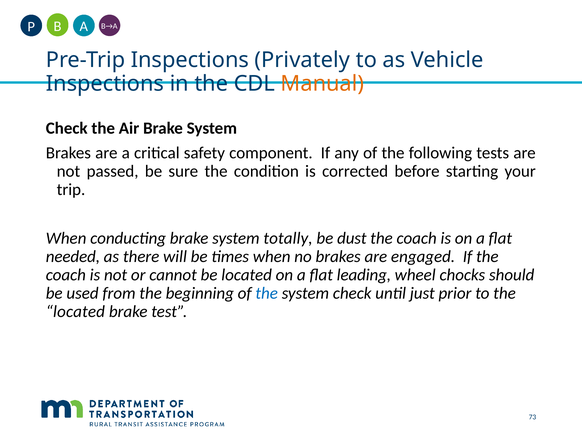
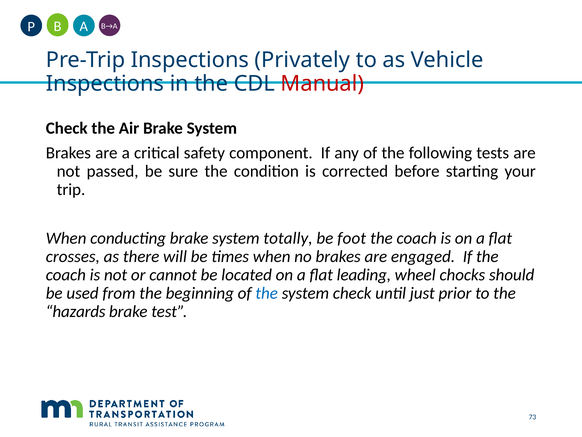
Manual colour: orange -> red (322, 84)
dust: dust -> foot (352, 238)
needed: needed -> crosses (73, 256)
located: located -> hazards (76, 311)
